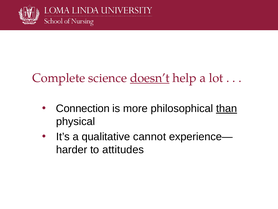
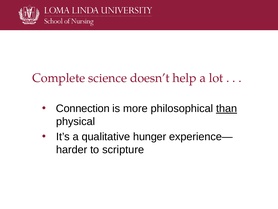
doesn’t underline: present -> none (150, 78)
cannot: cannot -> hunger (150, 136)
attitudes: attitudes -> scripture (123, 149)
